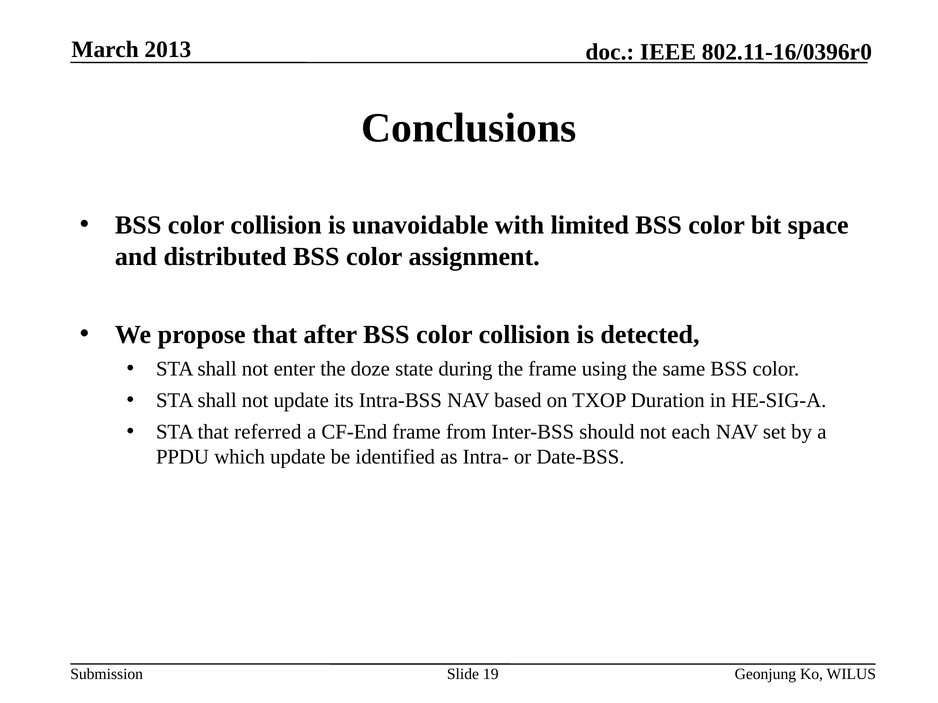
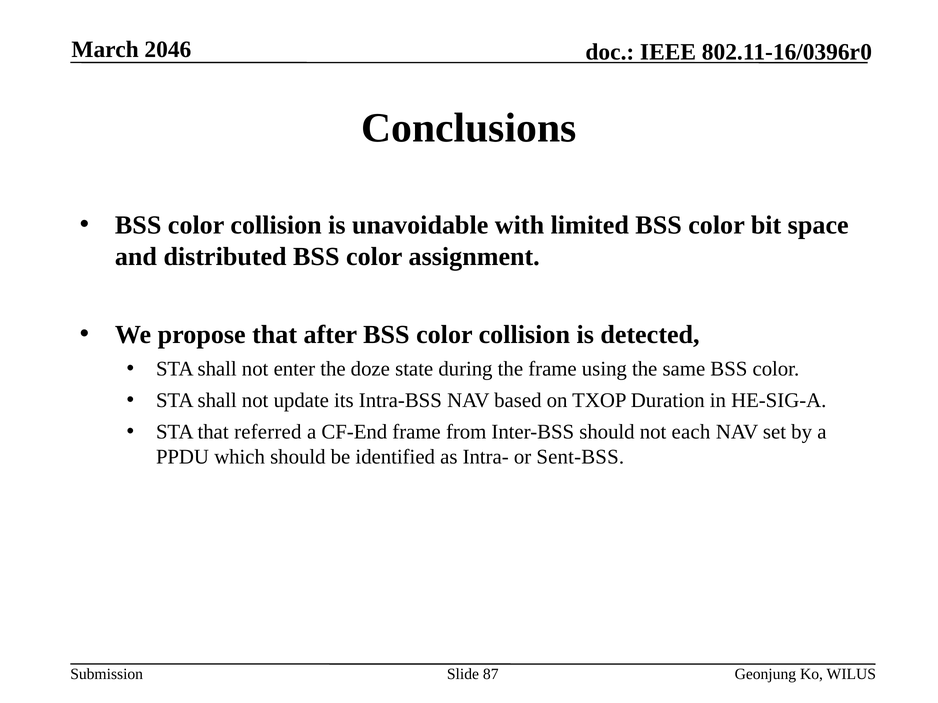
2013: 2013 -> 2046 (168, 50)
which update: update -> should (298, 457)
Date-BSS: Date-BSS -> Sent-BSS (580, 457)
19: 19 -> 87 (491, 675)
